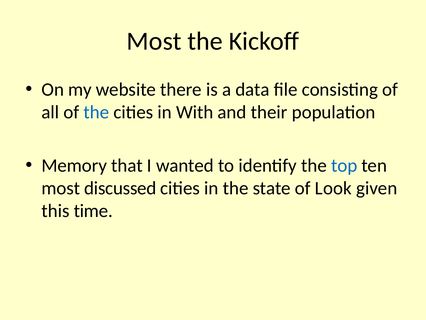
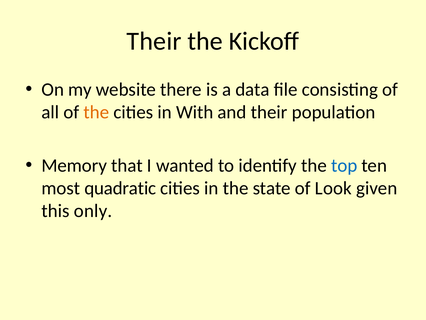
Most: Most -> Their (154, 41)
the colour: blue -> orange (96, 112)
discussed: discussed -> quadratic (120, 188)
time: time -> only (93, 211)
